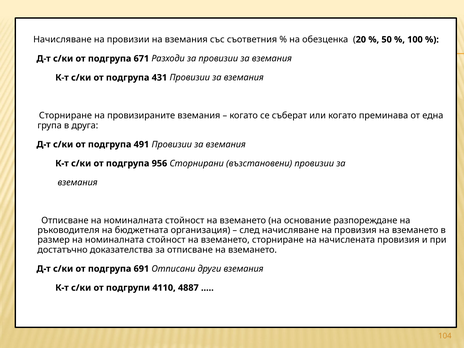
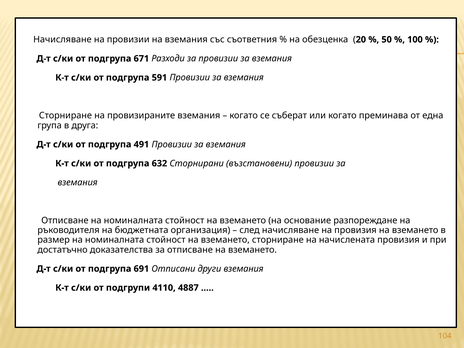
431: 431 -> 591 (159, 78)
956: 956 -> 632 (159, 163)
